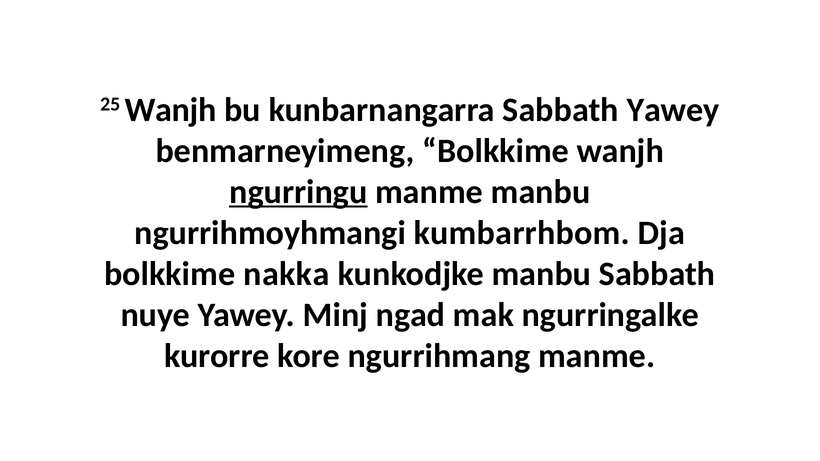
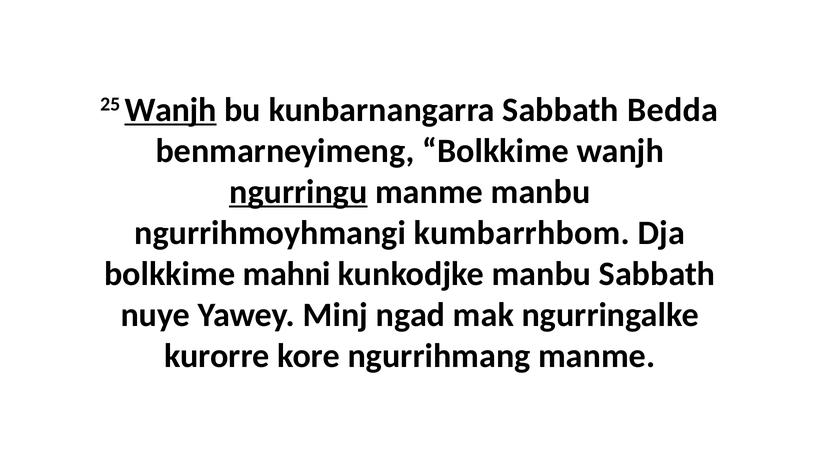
Wanjh underline: none -> present (171, 110)
Sabbath Yawey: Yawey -> Bedda (673, 110)
nakka: nakka -> mahni (287, 274)
